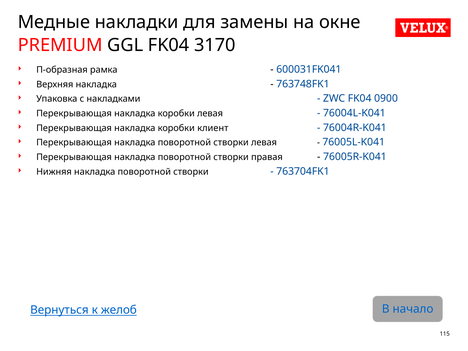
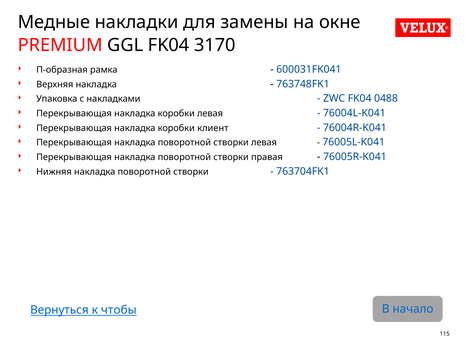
0900: 0900 -> 0488 (386, 98)
желоб: желоб -> чтобы (119, 310)
